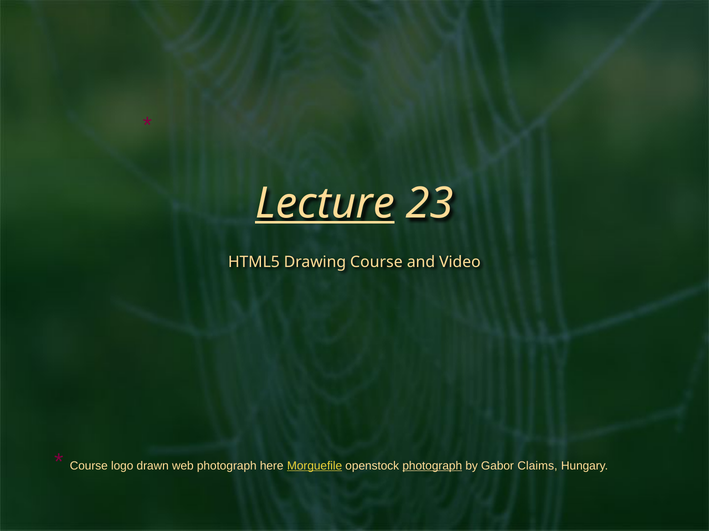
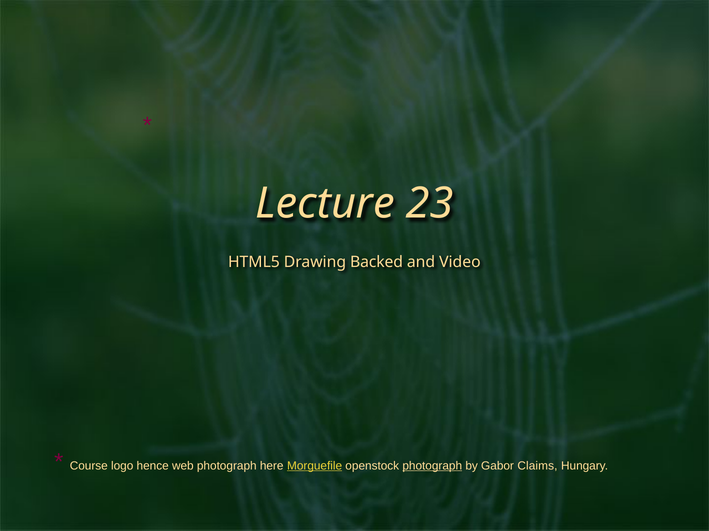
Lecture underline: present -> none (325, 204)
Drawing Course: Course -> Backed (377, 262)
drawn: drawn -> hence (153, 466)
